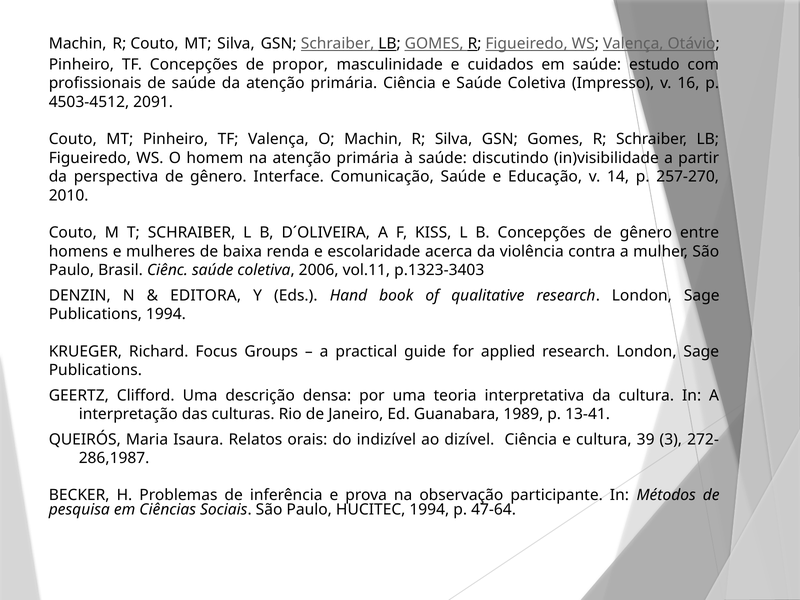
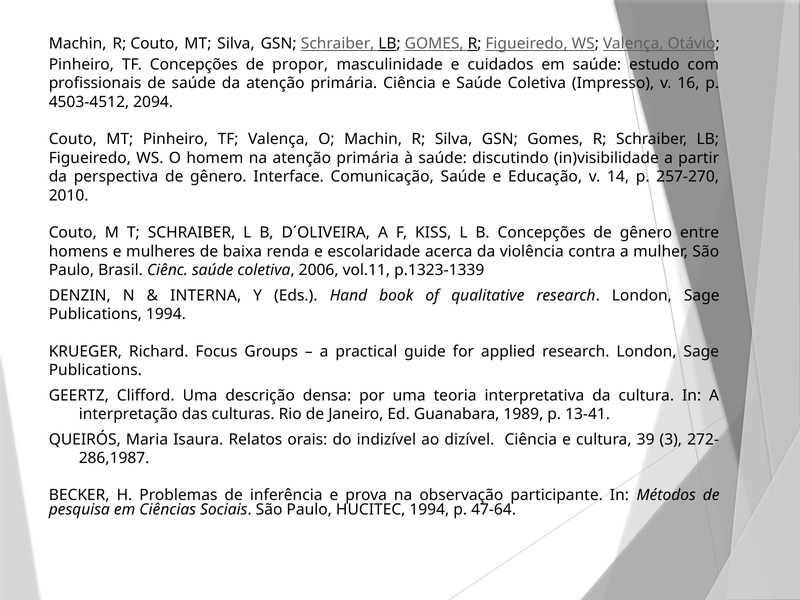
2091: 2091 -> 2094 (153, 102)
p.1323-3403: p.1323-3403 -> p.1323-1339 (439, 270)
EDITORA: EDITORA -> INTERNA (206, 295)
